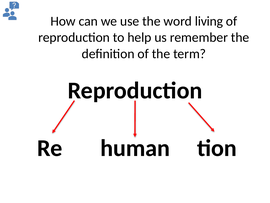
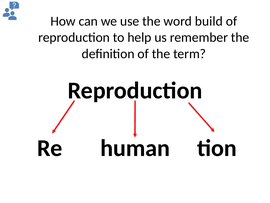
living: living -> build (209, 21)
